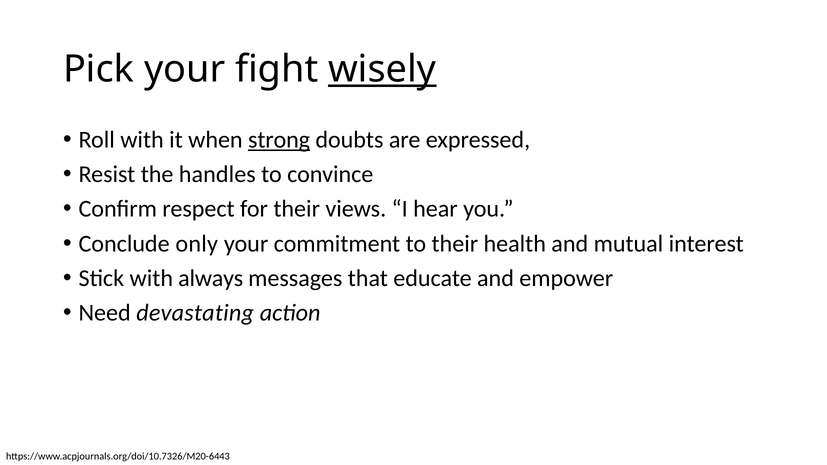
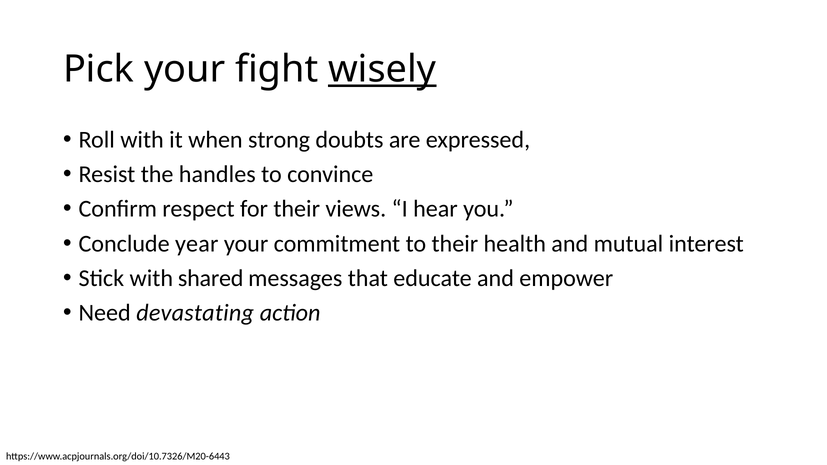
strong underline: present -> none (279, 140)
only: only -> year (197, 244)
always: always -> shared (211, 278)
